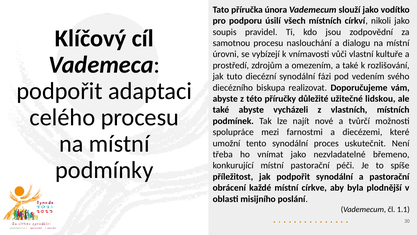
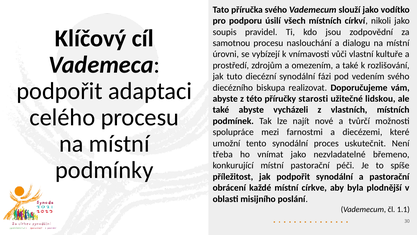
příručka února: února -> svého (276, 10)
důležité: důležité -> starosti (313, 99)
